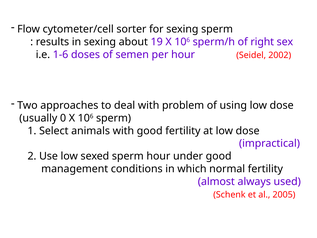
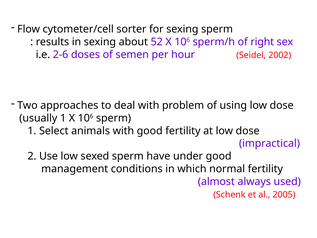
19: 19 -> 52 (157, 42)
1-6: 1-6 -> 2-6 (61, 55)
usually 0: 0 -> 1 (63, 118)
sperm hour: hour -> have (158, 156)
